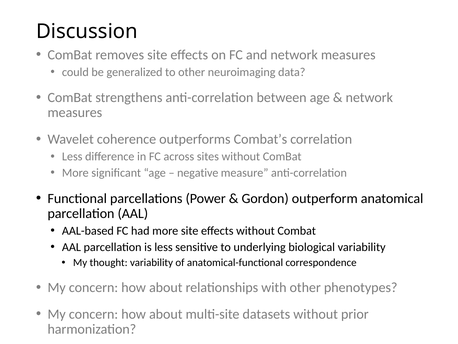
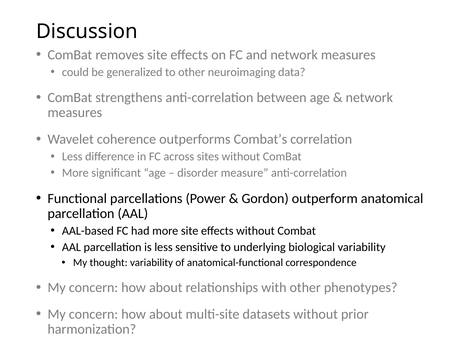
negative: negative -> disorder (198, 173)
